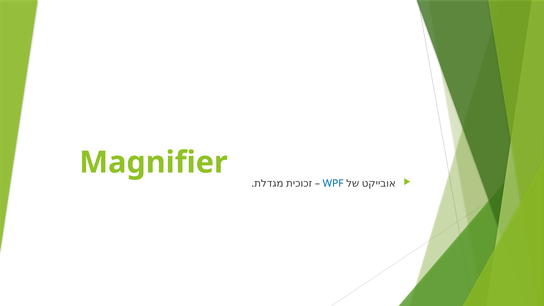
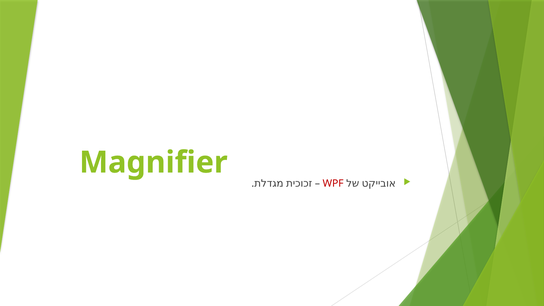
WPF colour: blue -> red (333, 184)
